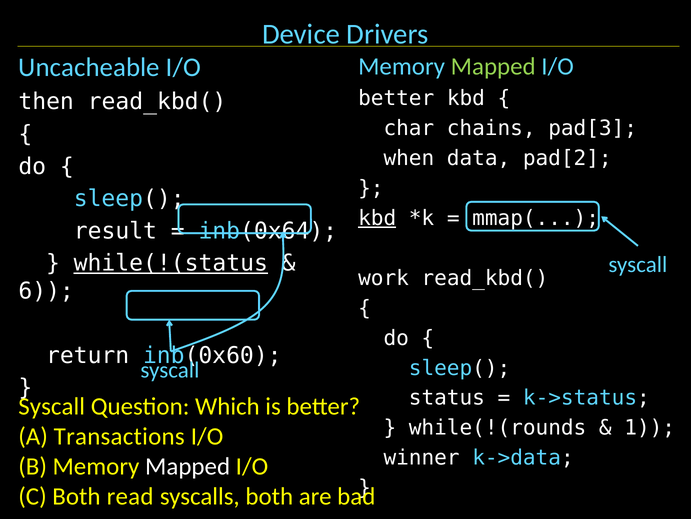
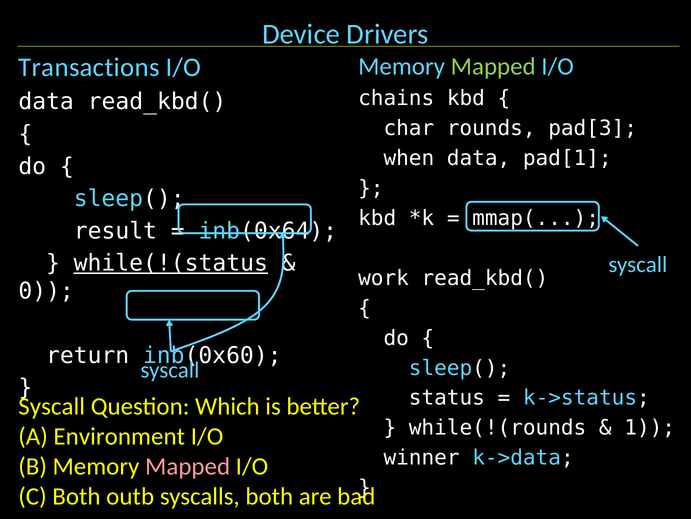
Uncacheable: Uncacheable -> Transactions (89, 67)
better: better -> chains (396, 98)
then: then -> data (46, 102)
chains: chains -> rounds (491, 128)
pad[2: pad[2 -> pad[1 (567, 158)
kbd underline: present -> none (377, 218)
6: 6 -> 0 (46, 291)
Transactions: Transactions -> Environment (119, 436)
Mapped colour: white -> pink (188, 466)
read: read -> outb (130, 496)
